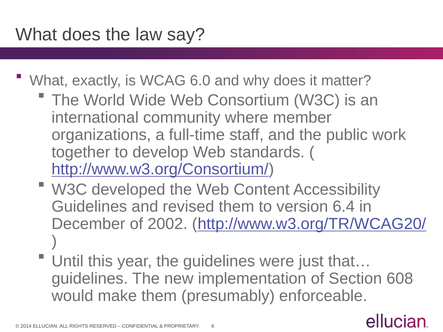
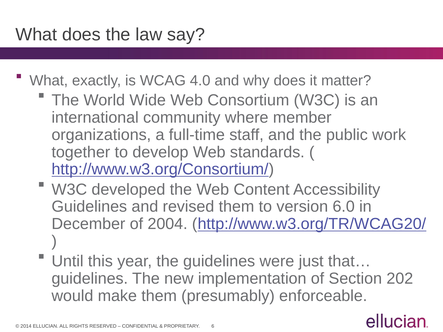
6.0: 6.0 -> 4.0 (200, 81)
6.4: 6.4 -> 6.0 (344, 207)
2002: 2002 -> 2004 (168, 224)
608: 608 -> 202 (400, 279)
